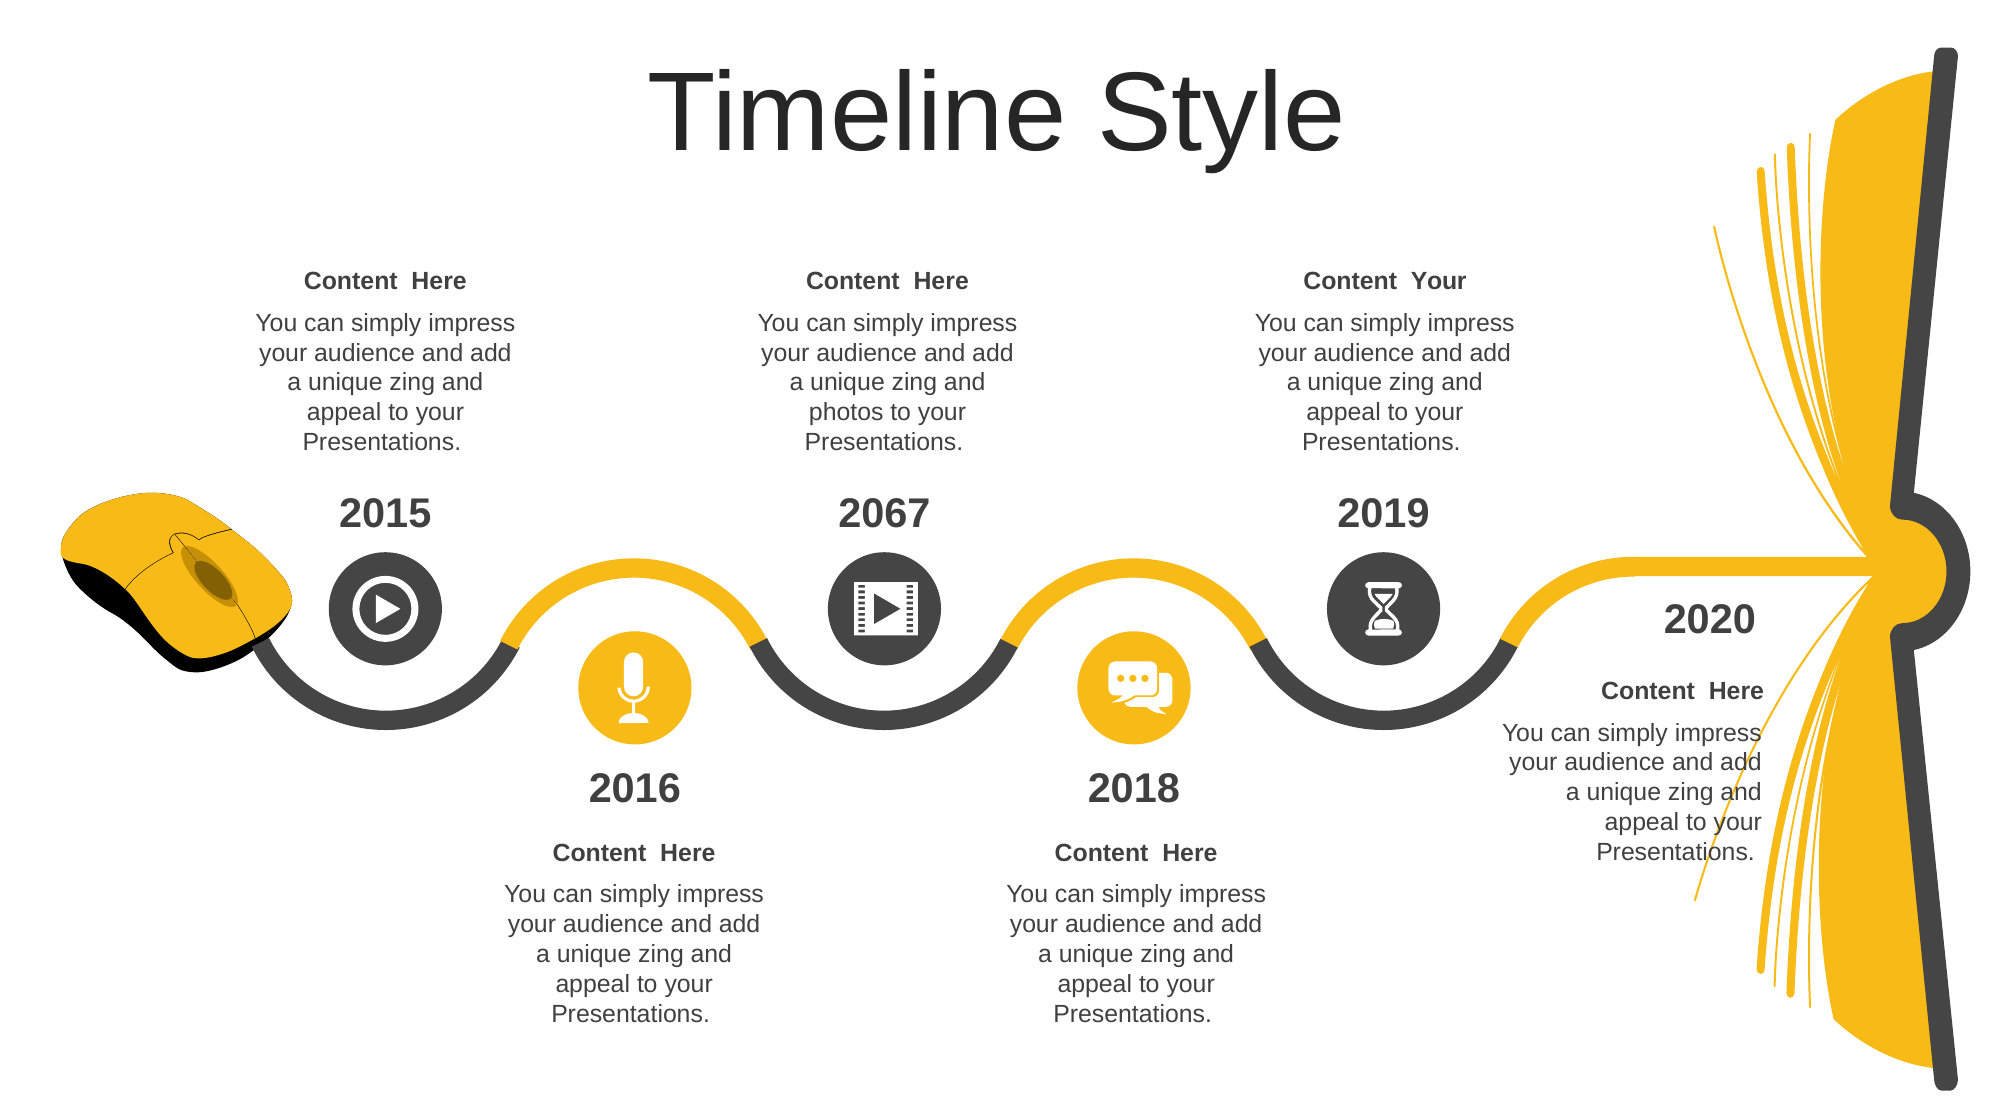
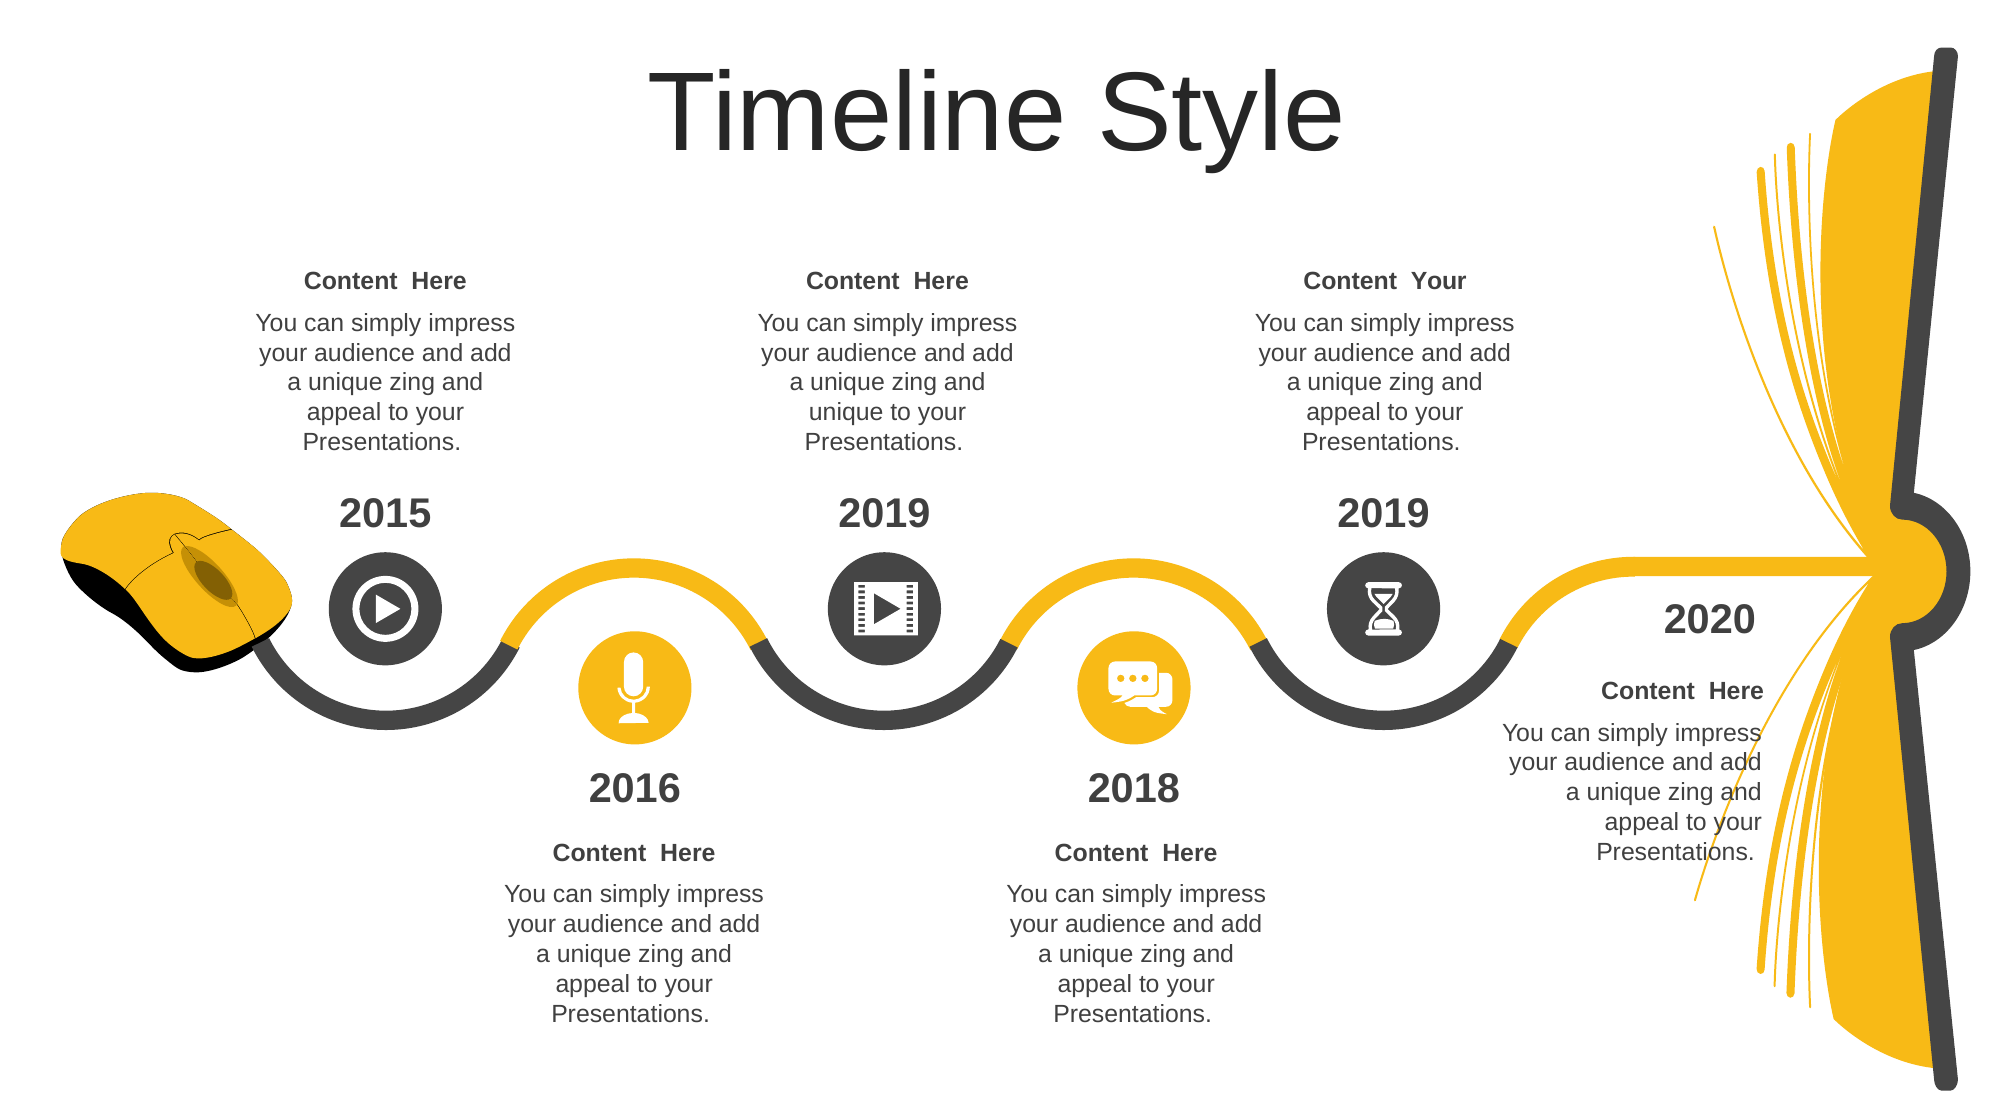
photos: photos -> unique (846, 413)
2067: 2067 -> 2019 (884, 514)
